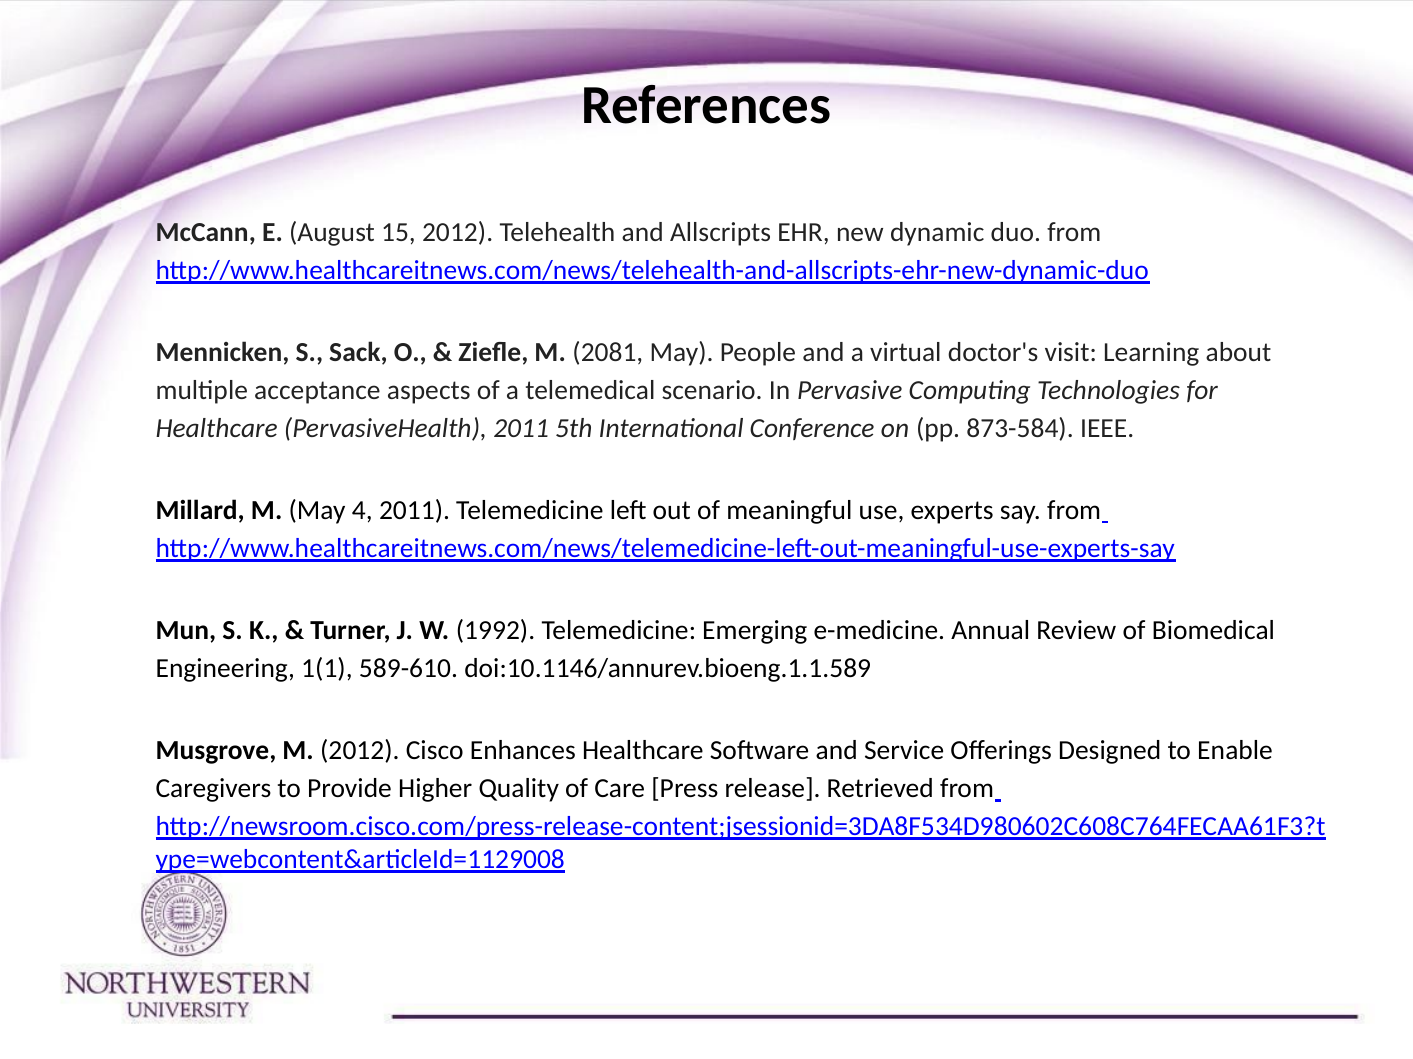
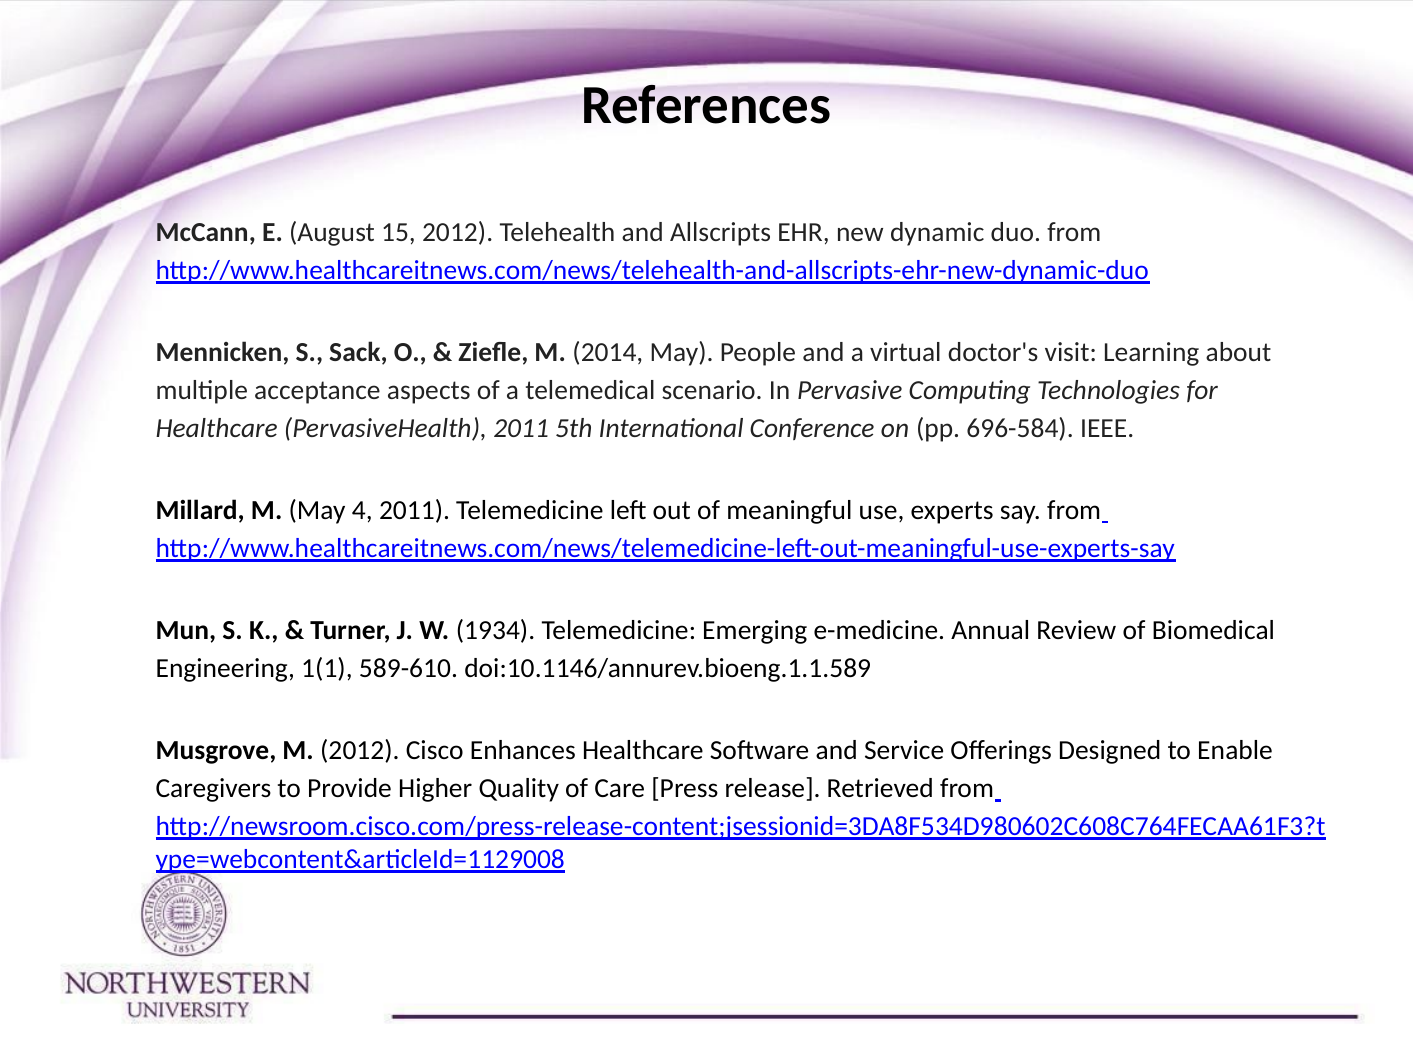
2081: 2081 -> 2014 (608, 353)
873-584: 873-584 -> 696-584 (1020, 428)
1992: 1992 -> 1934 (496, 631)
